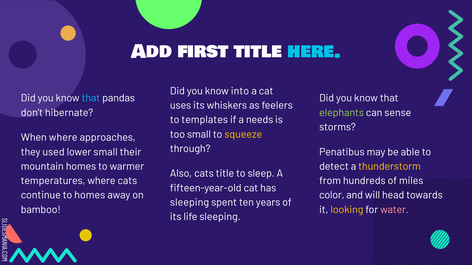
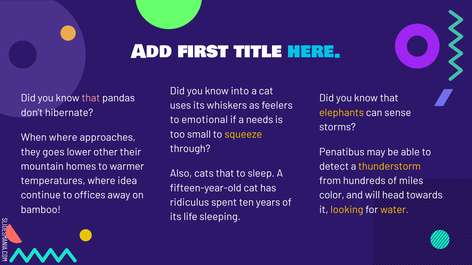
that colour: light blue -> pink (91, 98)
elephants colour: light green -> yellow (342, 113)
templates: templates -> emotional (205, 120)
used: used -> goes (54, 152)
lower small: small -> other (106, 152)
cats title: title -> that (225, 174)
where cats: cats -> idea (127, 181)
to homes: homes -> offices (90, 196)
sleeping: sleeping -> ridiculus (190, 203)
water colour: pink -> yellow (394, 210)
